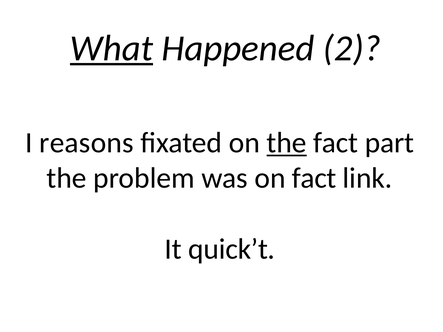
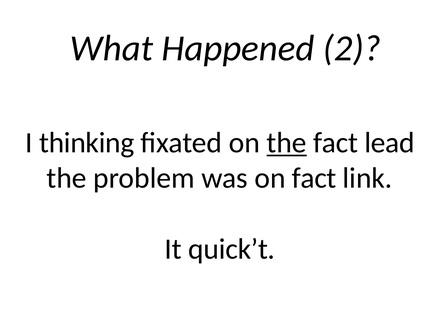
What underline: present -> none (111, 48)
reasons: reasons -> thinking (87, 143)
part: part -> lead (390, 143)
